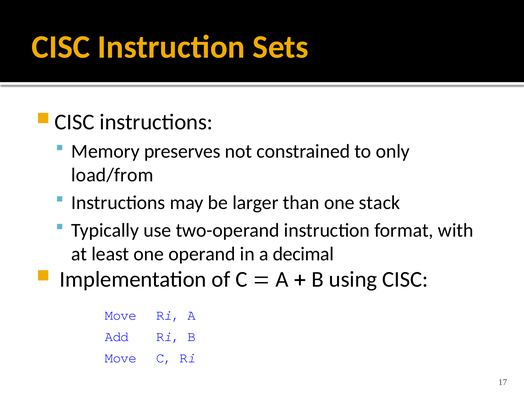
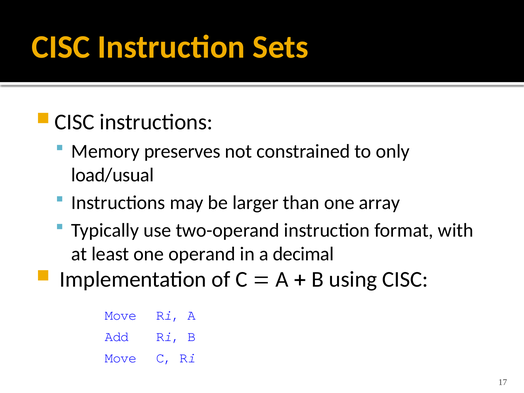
load/from: load/from -> load/usual (113, 175)
stack: stack -> array (380, 203)
